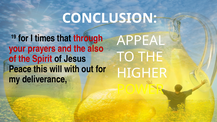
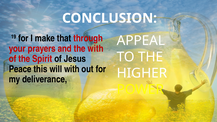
times: times -> make (45, 38)
the also: also -> with (96, 49)
